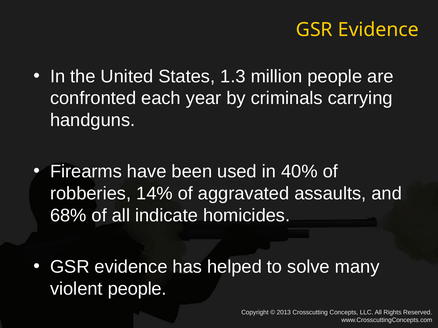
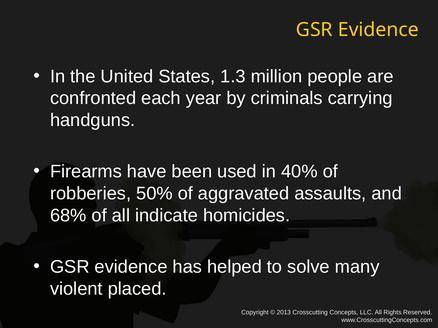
14%: 14% -> 50% (154, 194)
violent people: people -> placed (137, 289)
